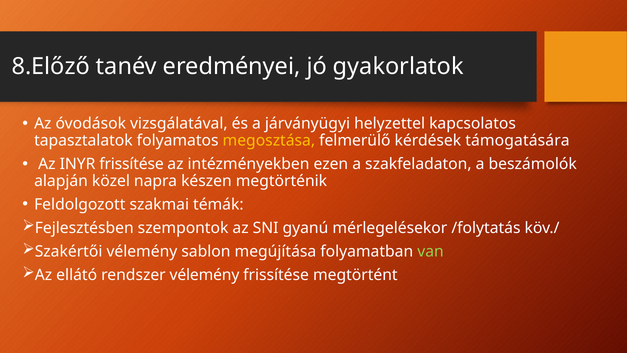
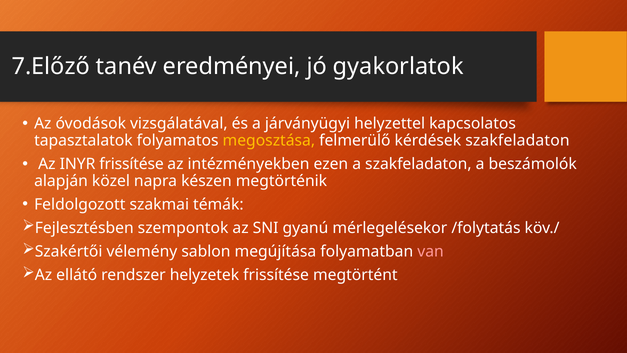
8.Előző: 8.Előző -> 7.Előző (51, 66)
kérdések támogatására: támogatására -> szakfeladaton (517, 140)
van colour: light green -> pink (431, 251)
rendszer vélemény: vélemény -> helyzetek (204, 275)
